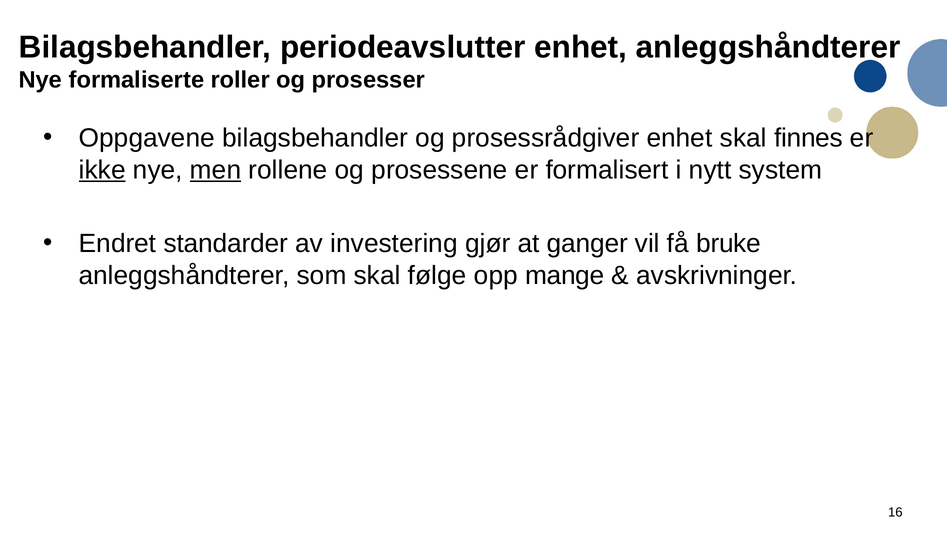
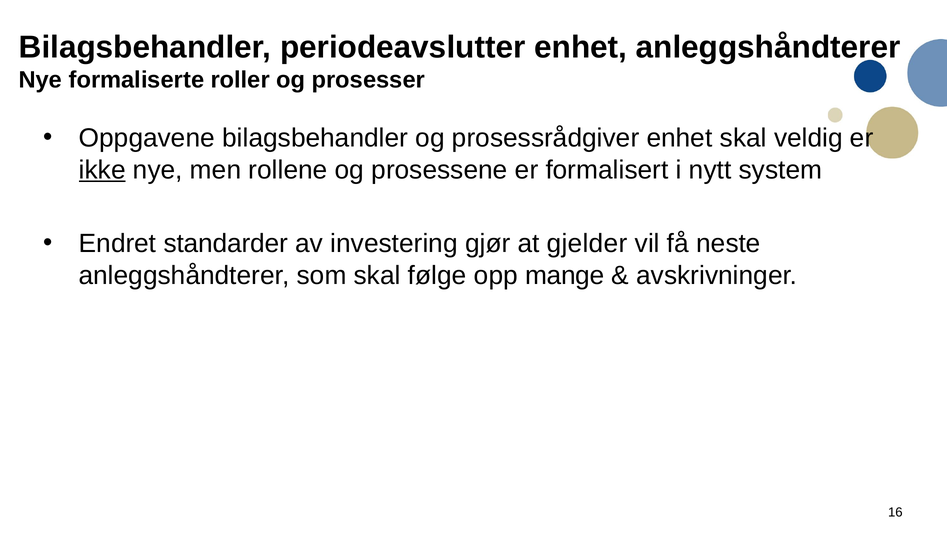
finnes: finnes -> veldig (808, 138)
men underline: present -> none (216, 170)
ganger: ganger -> gjelder (587, 244)
bruke: bruke -> neste (728, 244)
